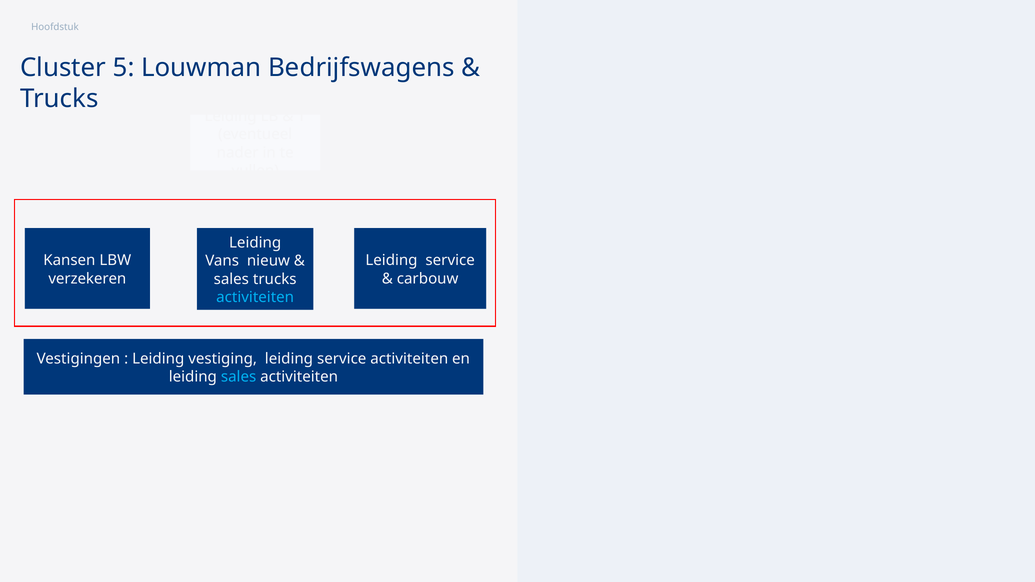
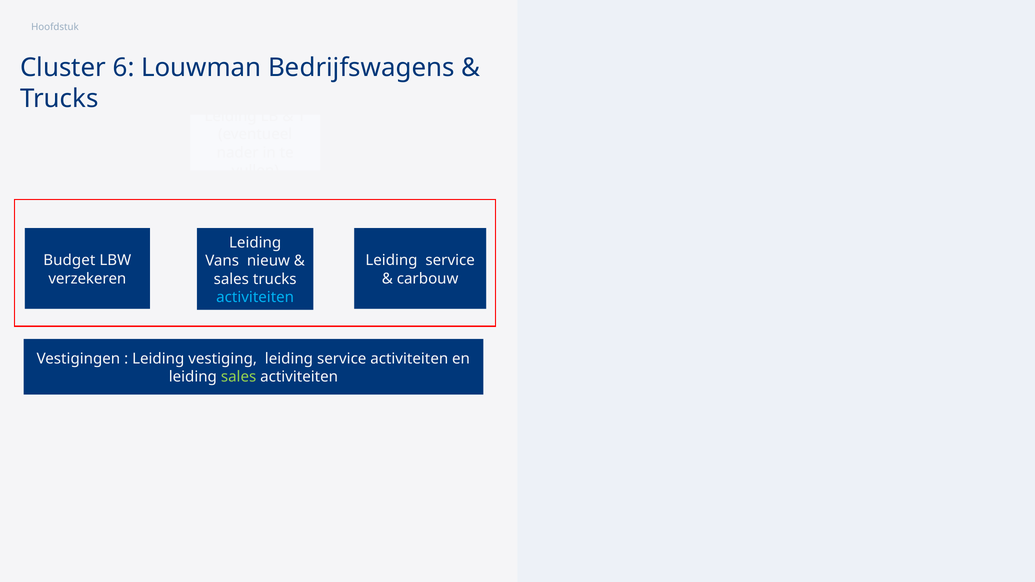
5: 5 -> 6 (124, 68)
Kansen: Kansen -> Budget (69, 261)
sales colour: light blue -> light green (239, 377)
